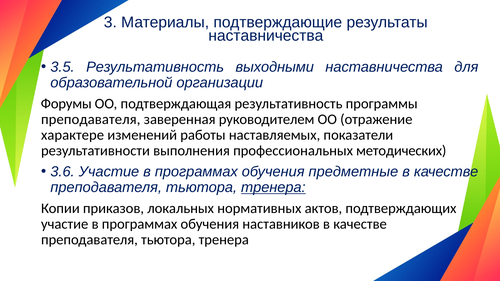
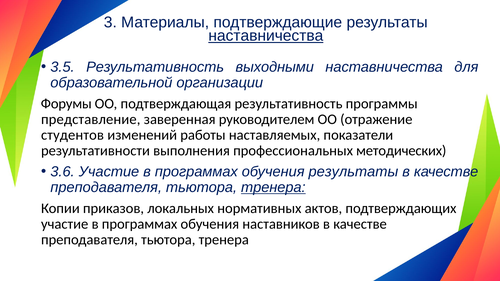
наставничества underline: none -> present (266, 36)
преподавателя: преподавателя -> представление (91, 119)
характере: характере -> студентов (72, 135)
обучения предметные: предметные -> результаты (353, 172)
